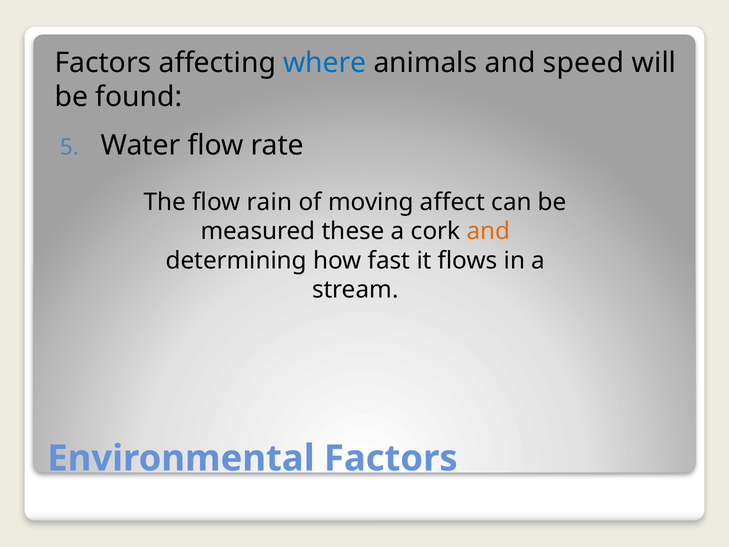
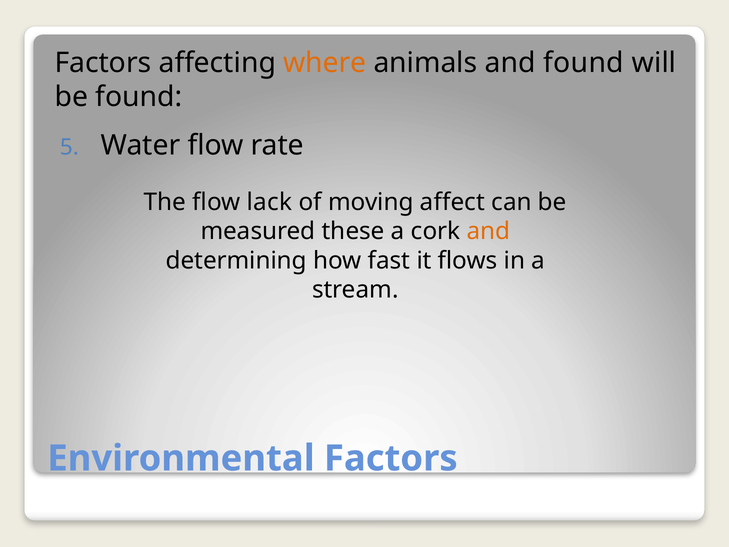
where colour: blue -> orange (325, 63)
and speed: speed -> found (584, 63)
rain: rain -> lack (269, 202)
